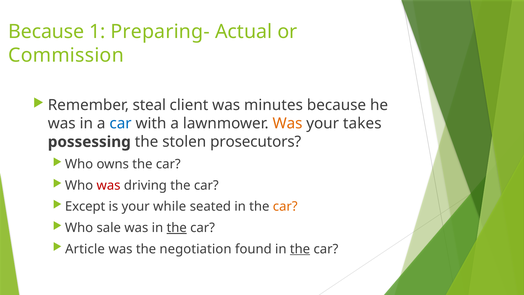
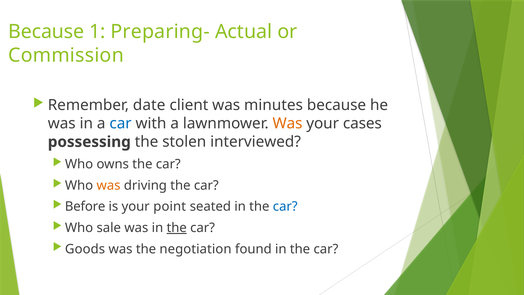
steal: steal -> date (149, 105)
takes: takes -> cases (362, 123)
prosecutors: prosecutors -> interviewed (256, 142)
was colour: red -> orange (109, 185)
Except: Except -> Before (85, 206)
while: while -> point (170, 206)
car colour: orange -> blue (285, 206)
Article: Article -> Goods (85, 249)
the underline: present -> none (300, 249)
